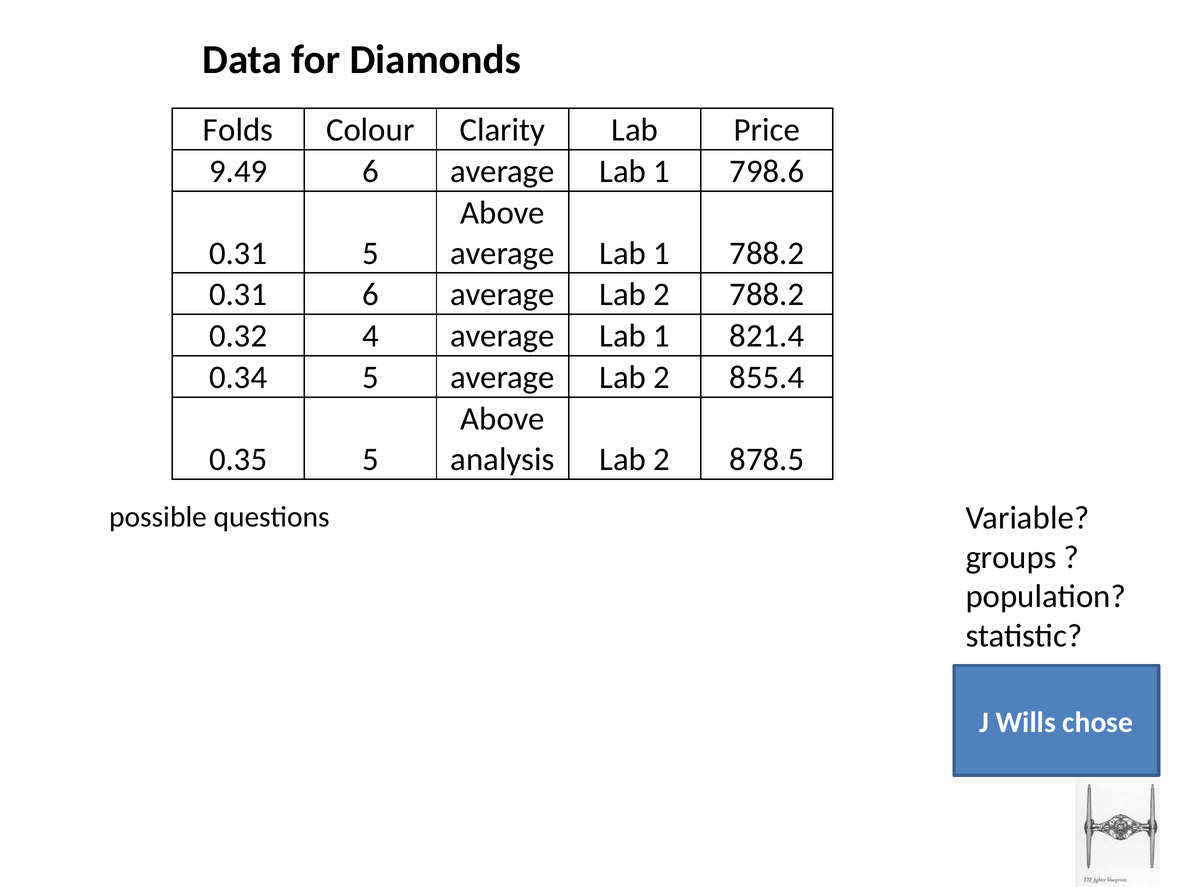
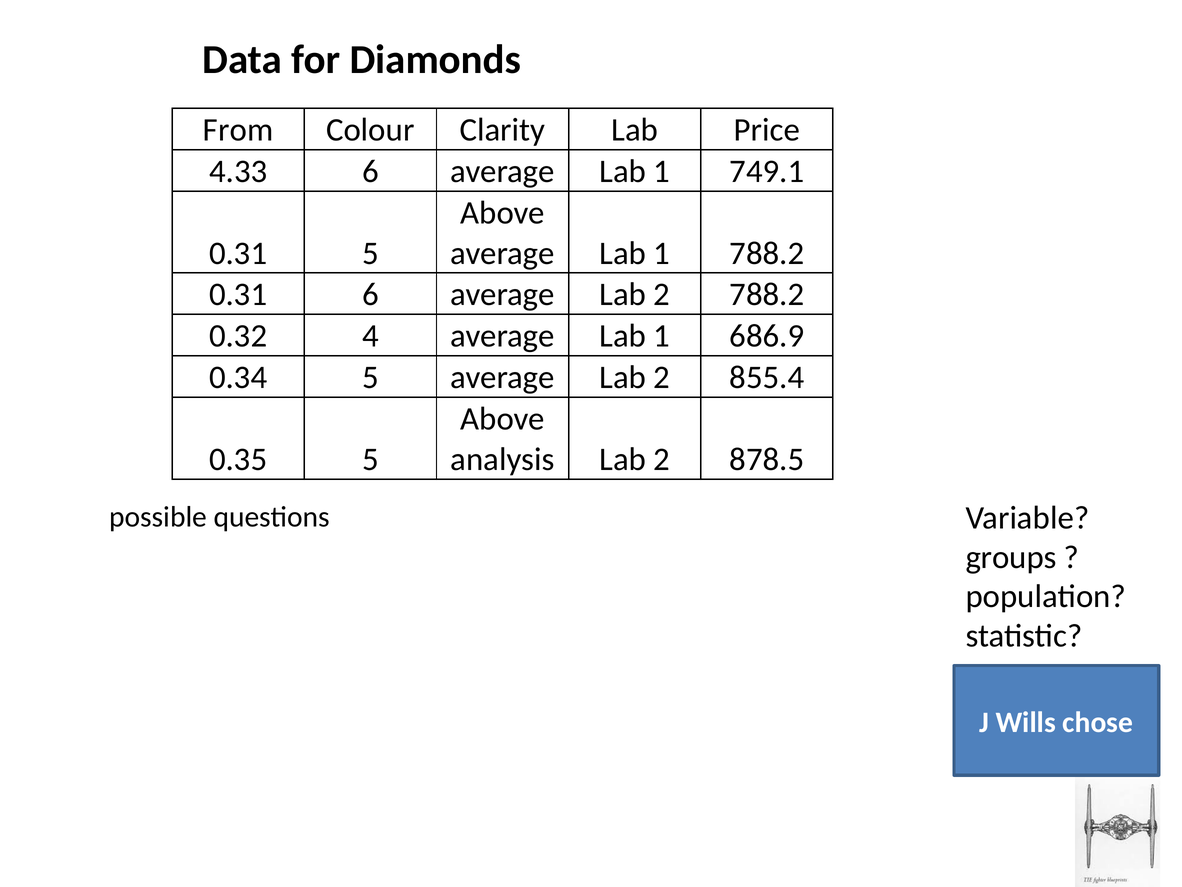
Folds: Folds -> From (238, 130)
9.49: 9.49 -> 4.33 (238, 171)
798.6: 798.6 -> 749.1 (767, 171)
821.4: 821.4 -> 686.9 (767, 336)
